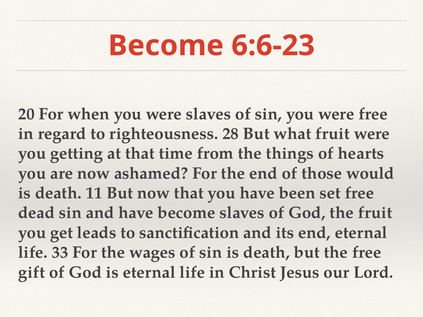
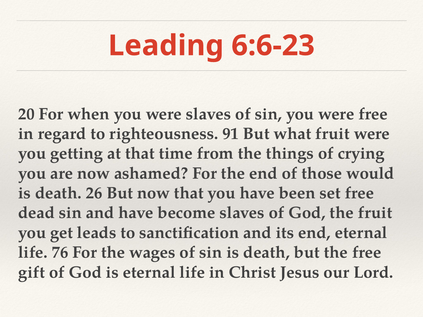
Become: Become -> Leading (166, 46)
28: 28 -> 91 (231, 134)
hearts: hearts -> crying (361, 154)
11: 11 -> 26 (94, 193)
33: 33 -> 76 (60, 253)
